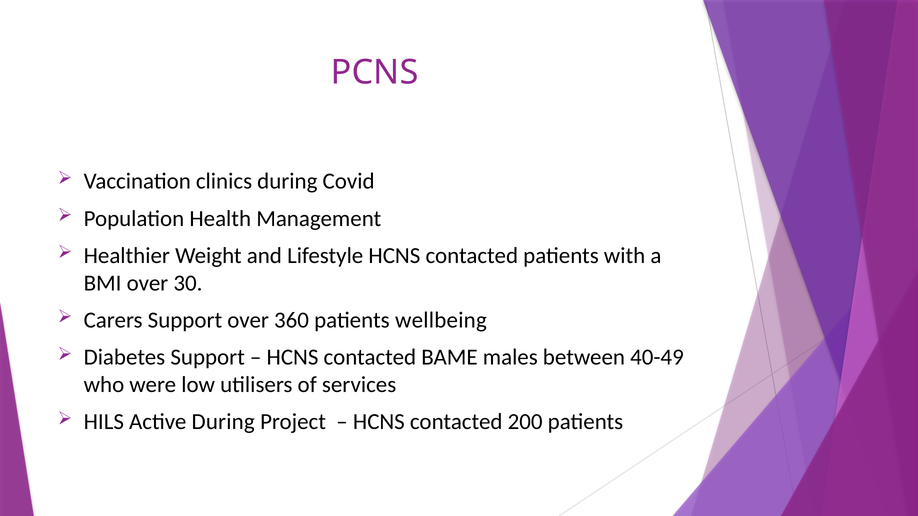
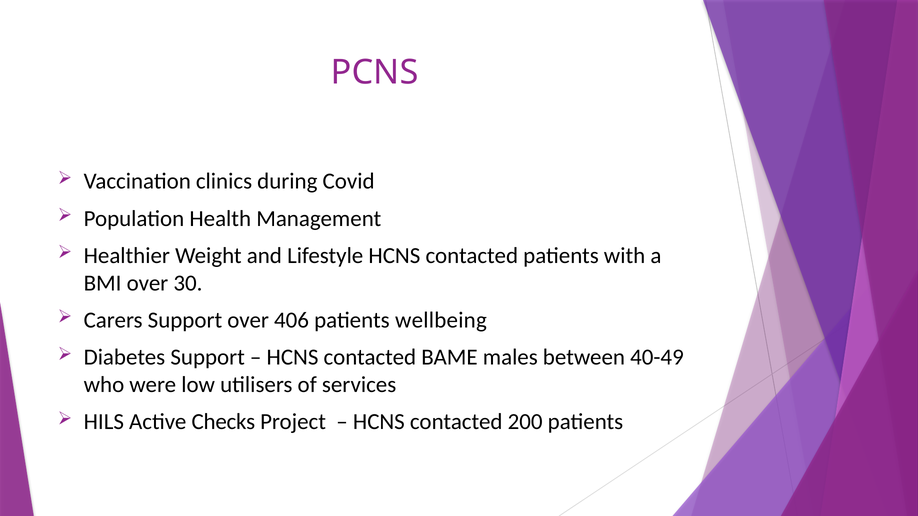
360: 360 -> 406 (291, 320)
Active During: During -> Checks (223, 422)
